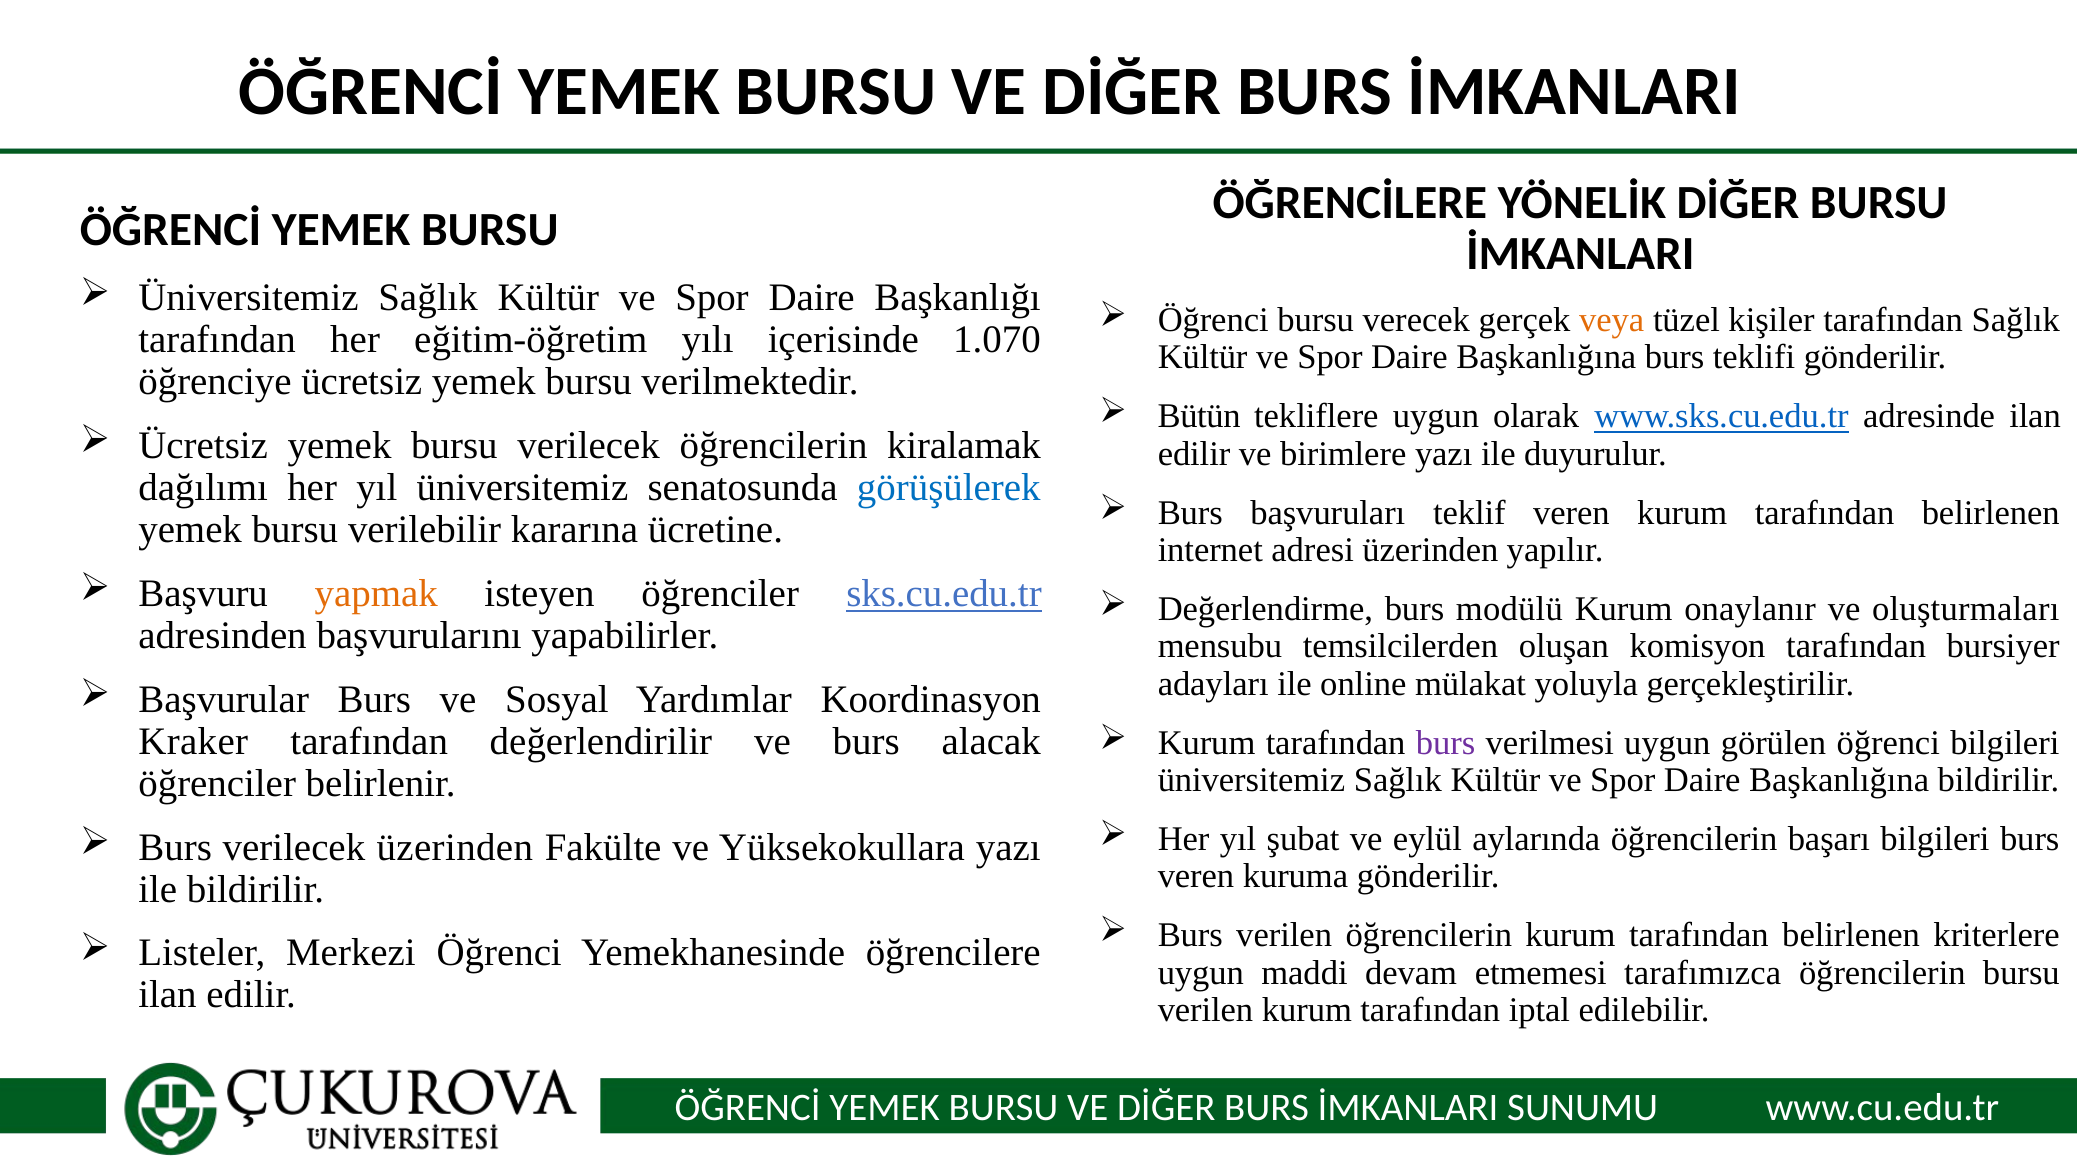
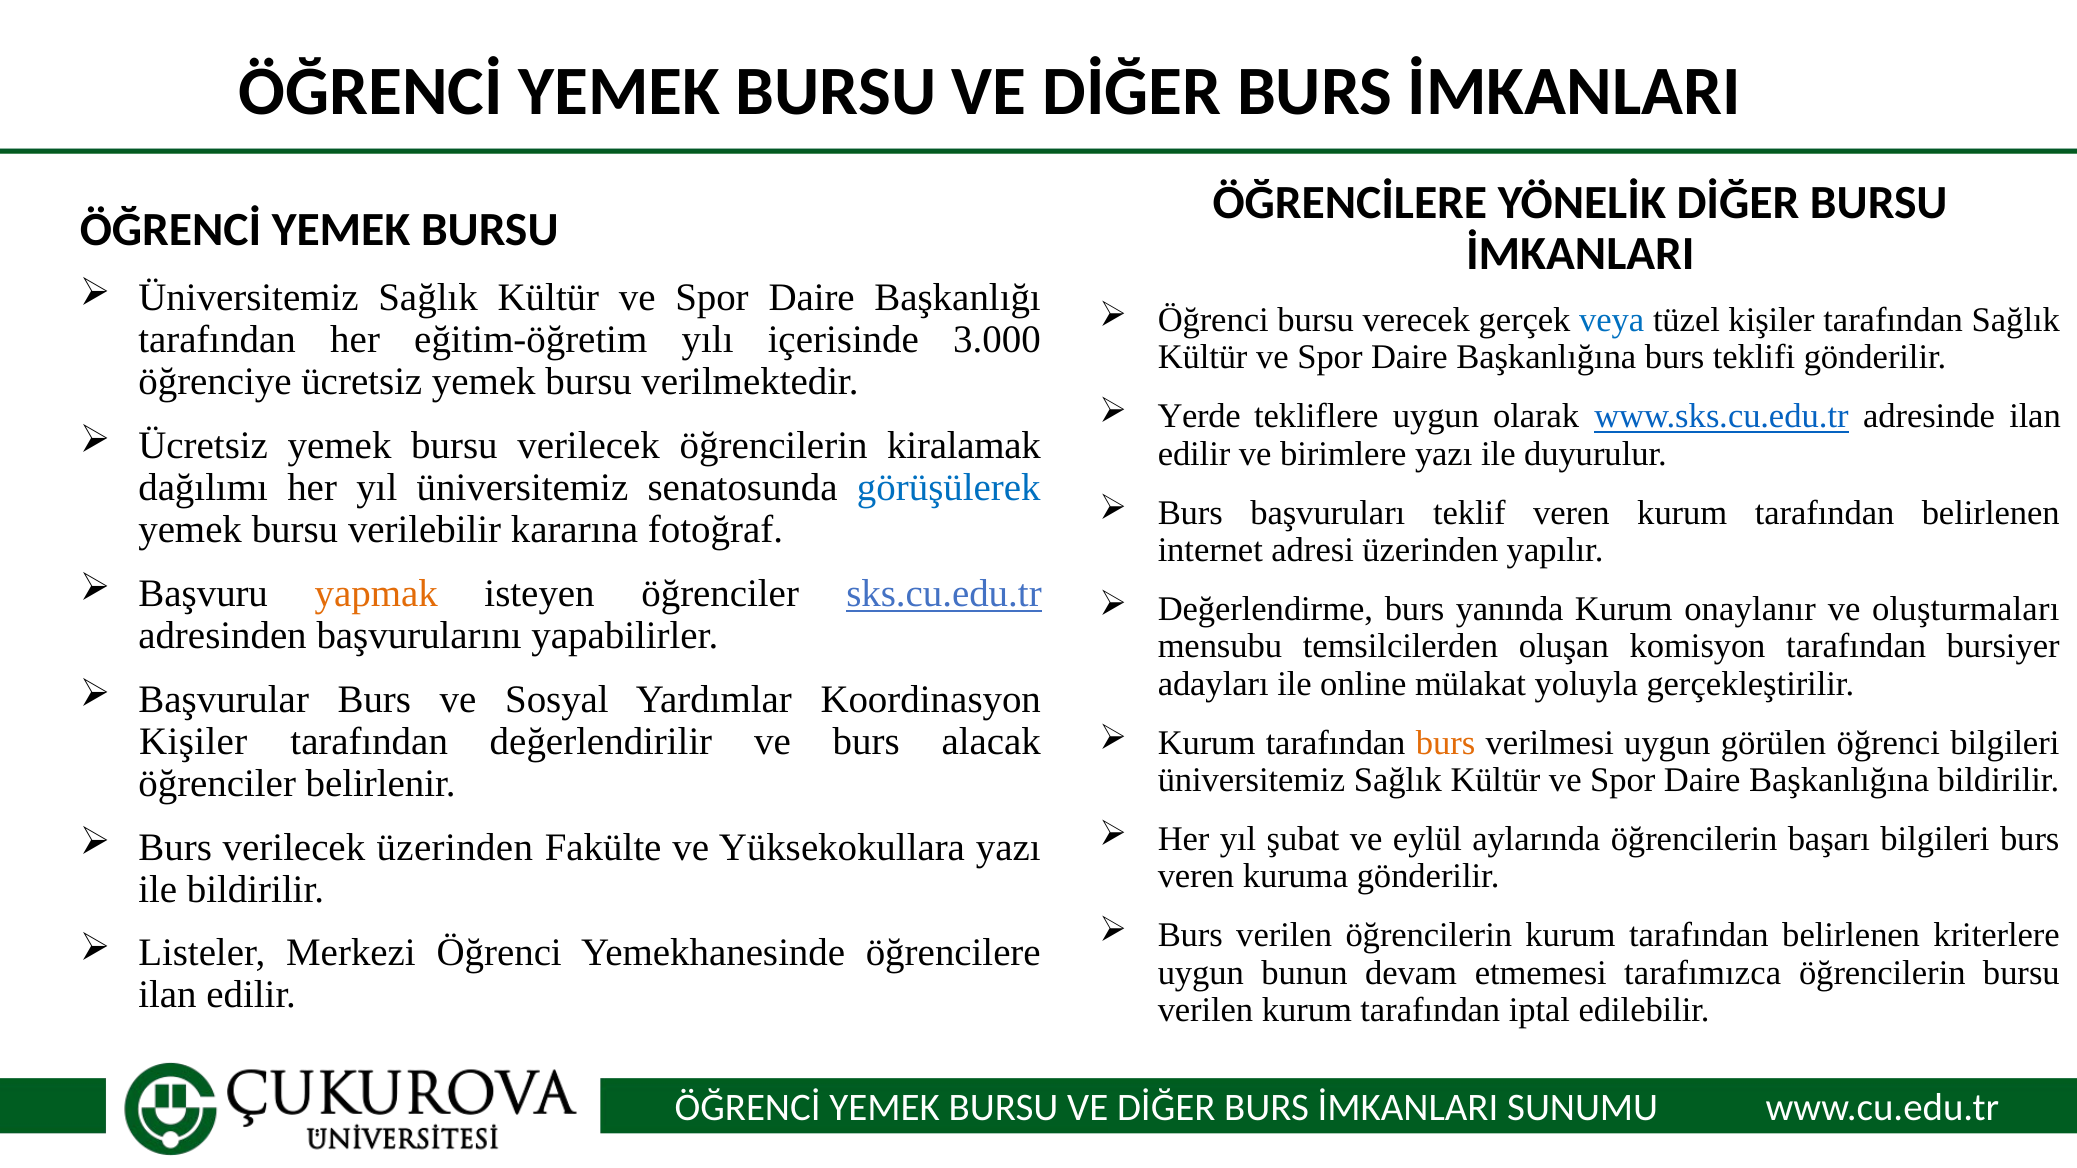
veya colour: orange -> blue (1612, 320)
1.070: 1.070 -> 3.000 (997, 340)
Bütün: Bütün -> Yerde (1199, 416)
ücretine: ücretine -> fotoğraf (715, 530)
modülü: modülü -> yanında (1510, 609)
Kraker: Kraker -> Kişiler (193, 742)
burs colour: purple -> orange (1446, 743)
maddi: maddi -> bunun (1304, 973)
